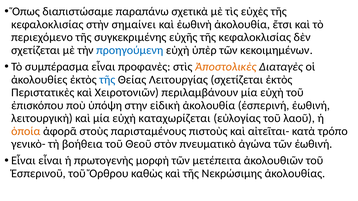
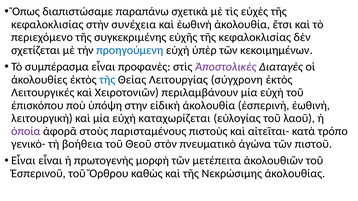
σημαίνει: σημαίνει -> συνέχεια (134, 24)
Ἀποστολικὲς colour: orange -> purple (226, 67)
Λειτουργίας σχετίζεται: σχετίζεται -> σύγχρονη (237, 80)
Περιστατικὲς: Περιστατικὲς -> Λειτουργικές (43, 93)
ὁποία colour: orange -> purple (26, 131)
τῶν ἑωθινή: ἑωθινή -> πιστοῦ (313, 144)
